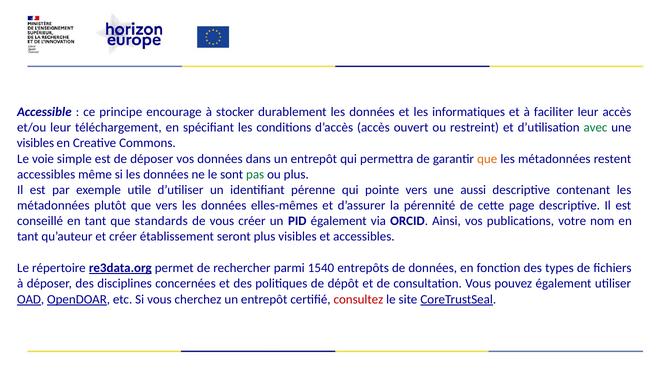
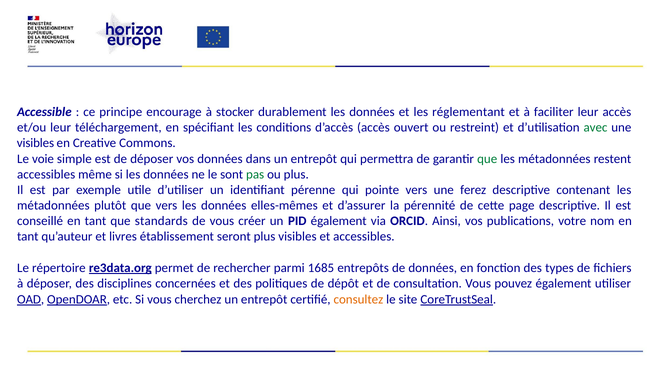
informatiques: informatiques -> réglementant (469, 112)
que colour: orange -> green (487, 159)
aussi: aussi -> ferez (473, 190)
et créer: créer -> livres (123, 237)
1540: 1540 -> 1685 (321, 268)
consultez colour: red -> orange (358, 299)
